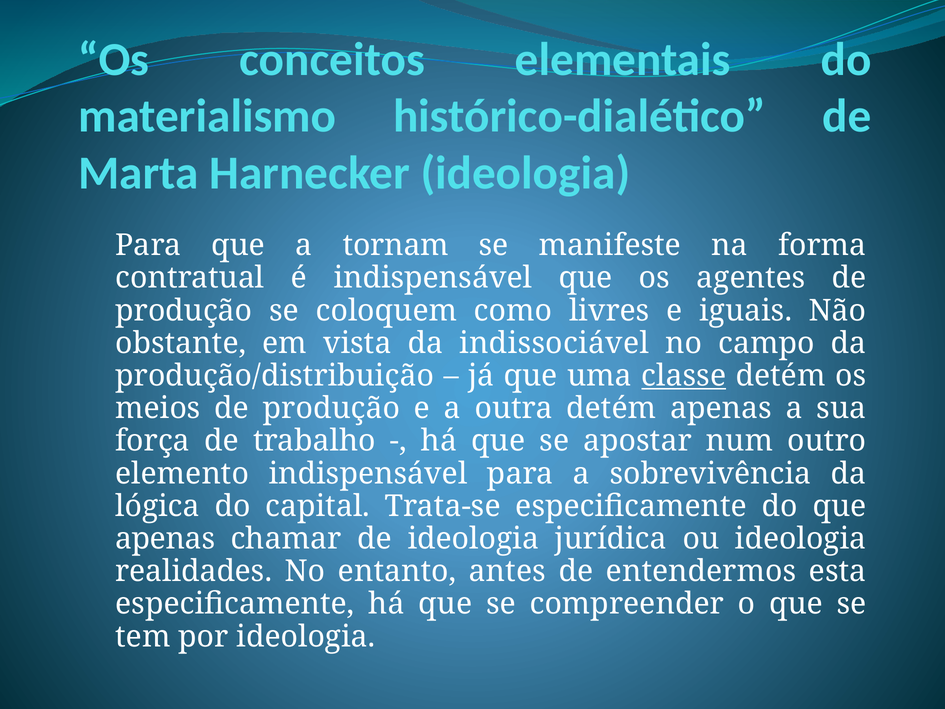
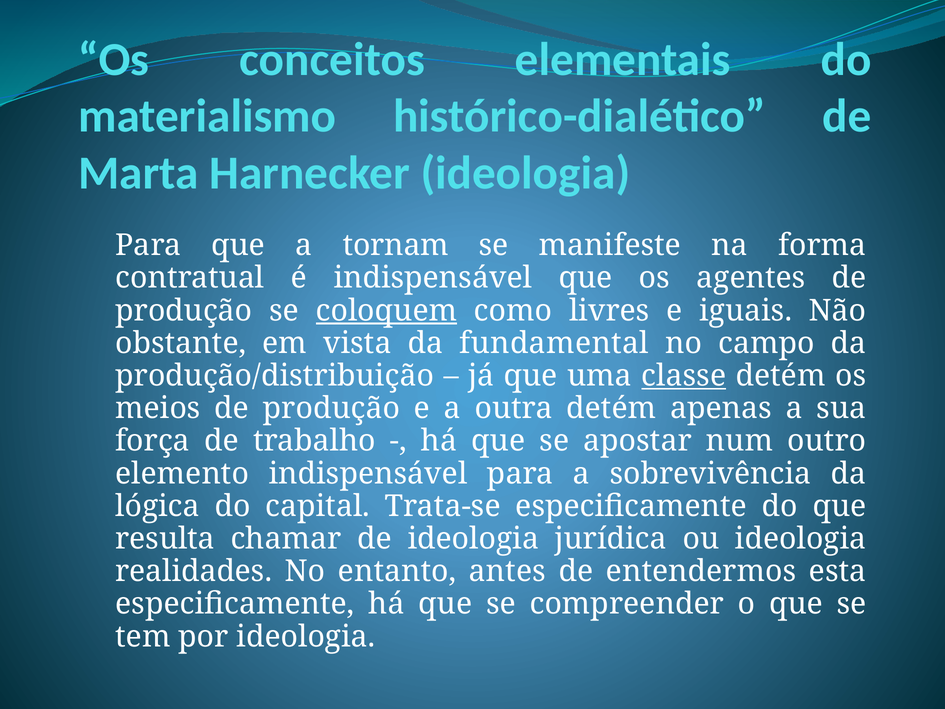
coloquem underline: none -> present (386, 310)
indissociável: indissociável -> fundamental (554, 343)
apenas: apenas -> resulta (165, 539)
